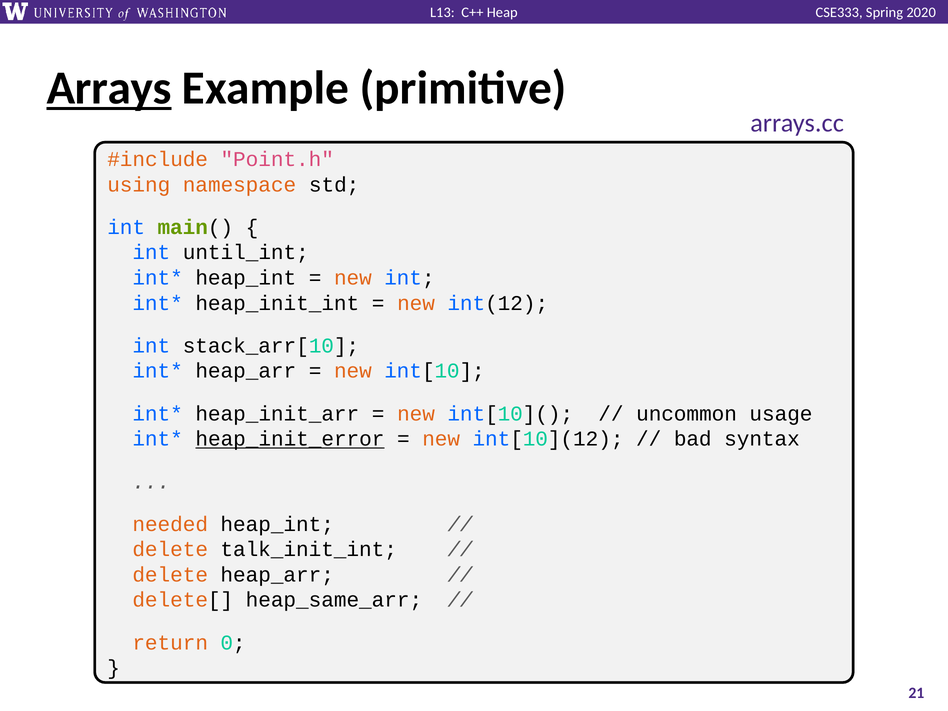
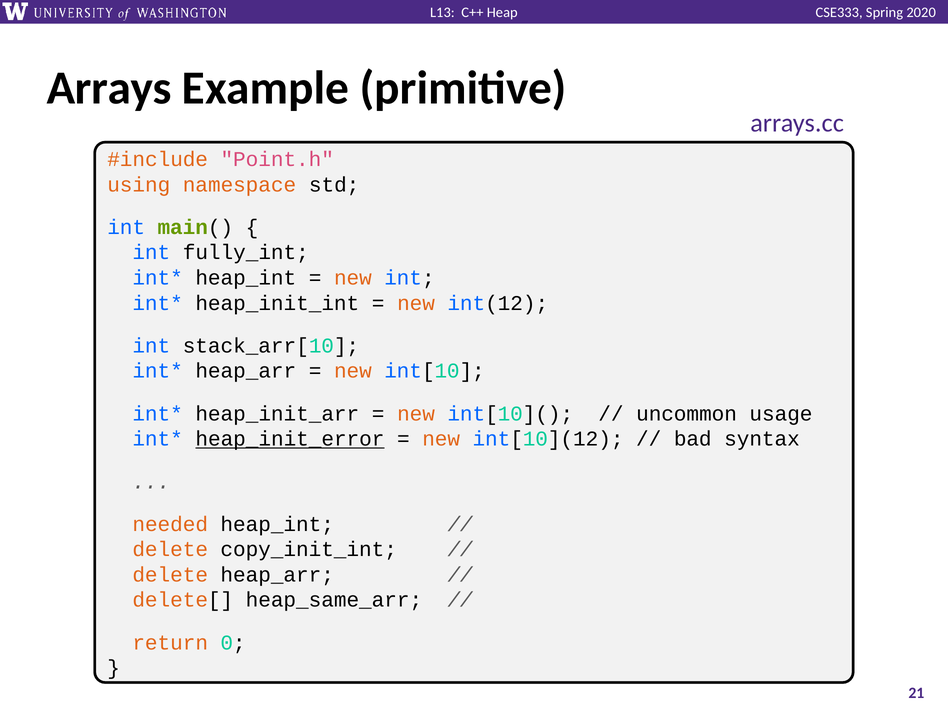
Arrays underline: present -> none (109, 88)
until_int: until_int -> fully_int (246, 253)
talk_init_int: talk_init_int -> copy_init_int (309, 549)
